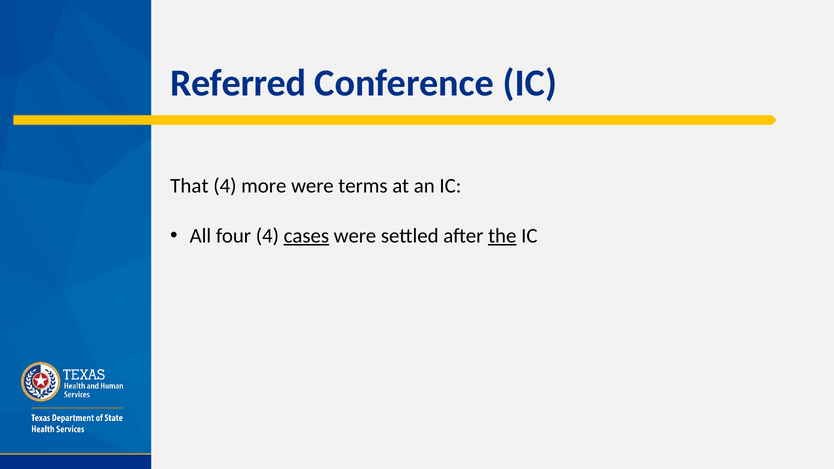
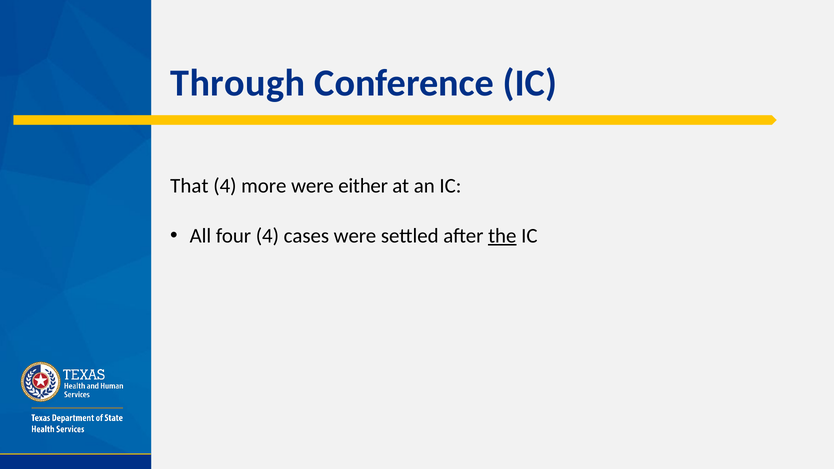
Referred: Referred -> Through (238, 83)
terms: terms -> either (363, 186)
cases underline: present -> none (306, 236)
